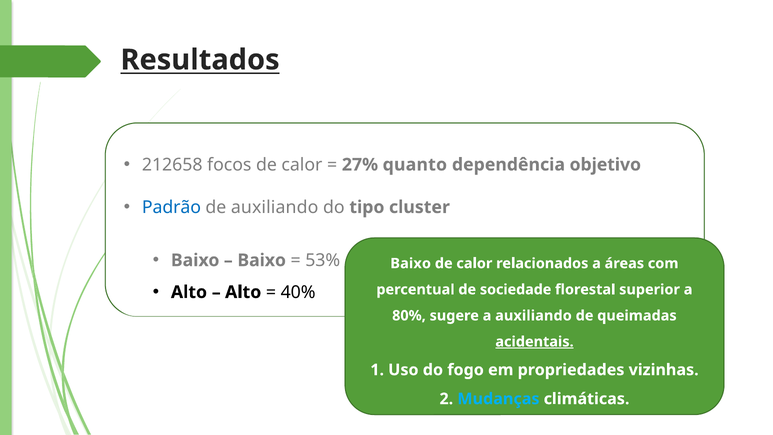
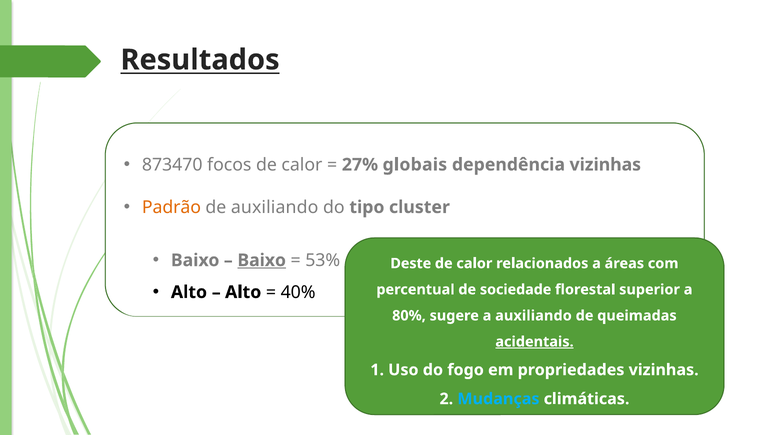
212658: 212658 -> 873470 (172, 165)
quanto: quanto -> globais (415, 165)
dependência objetivo: objetivo -> vizinhas (605, 165)
Padrão colour: blue -> orange (171, 207)
Baixo underline: none -> present (262, 260)
Baixo: Baixo -> Deste (411, 263)
